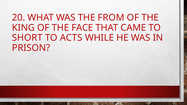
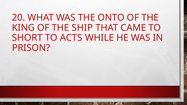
FROM: FROM -> ONTO (111, 18)
FACE: FACE -> SHIP (82, 28)
